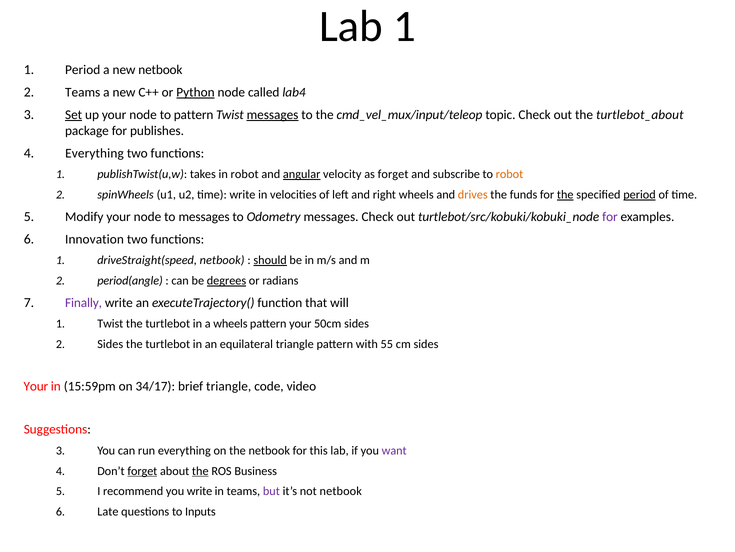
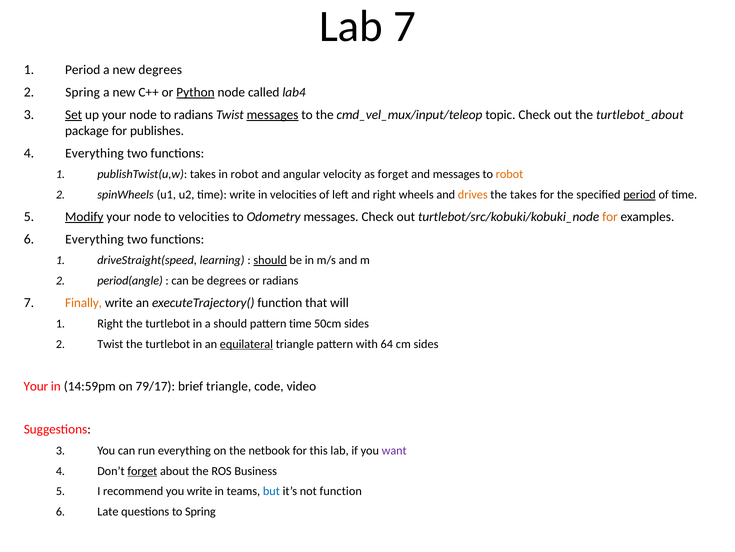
Lab 1: 1 -> 7 (404, 26)
new netbook: netbook -> degrees (160, 70)
Teams: Teams -> Spring (83, 92)
to pattern: pattern -> radians (194, 115)
angular underline: present -> none (302, 174)
and subscribe: subscribe -> messages (456, 174)
the funds: funds -> takes (523, 194)
the underline: present -> none (565, 194)
Modify underline: none -> present (84, 216)
to messages: messages -> velocities (204, 216)
for colour: purple -> orange (610, 216)
Innovation: Innovation -> Everything (94, 239)
driveStraight(speed netbook: netbook -> learning (222, 260)
degrees underline: present -> none (227, 280)
Finally colour: purple -> orange (84, 302)
Twist: Twist -> Right (110, 323)
a wheels: wheels -> should (230, 323)
pattern your: your -> time (300, 323)
Sides: Sides -> Twist (110, 344)
equilateral underline: none -> present (246, 344)
55: 55 -> 64 (387, 344)
15:59pm: 15:59pm -> 14:59pm (90, 386)
34/17: 34/17 -> 79/17 (155, 386)
the underline: present -> none (200, 470)
but colour: purple -> blue (271, 491)
not netbook: netbook -> function (341, 491)
to Inputs: Inputs -> Spring (200, 511)
